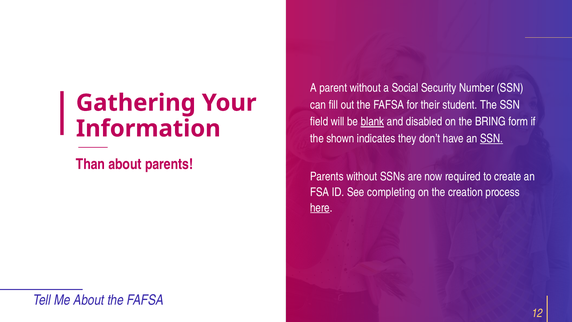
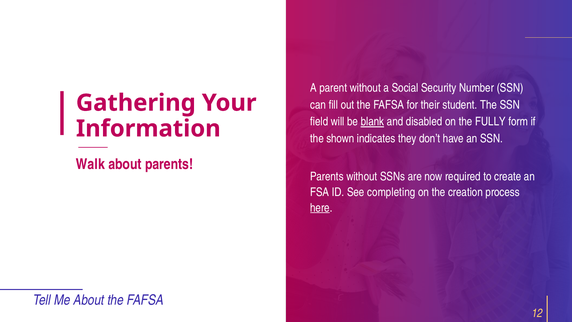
BRING: BRING -> FULLY (490, 122)
SSN underline: present -> none (491, 138)
Than: Than -> Walk (90, 164)
